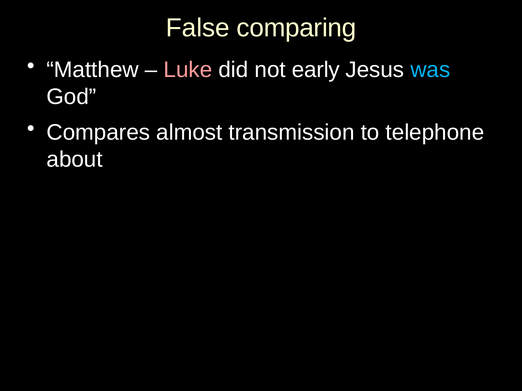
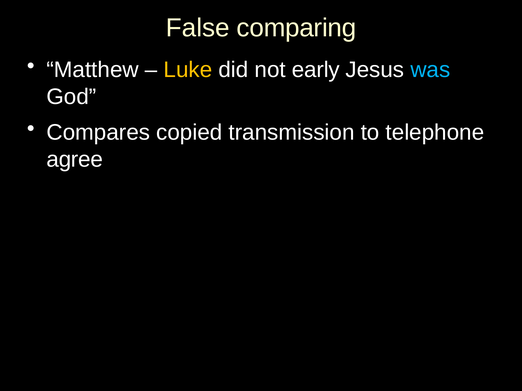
Luke colour: pink -> yellow (188, 70)
almost: almost -> copied (189, 133)
about: about -> agree (75, 160)
